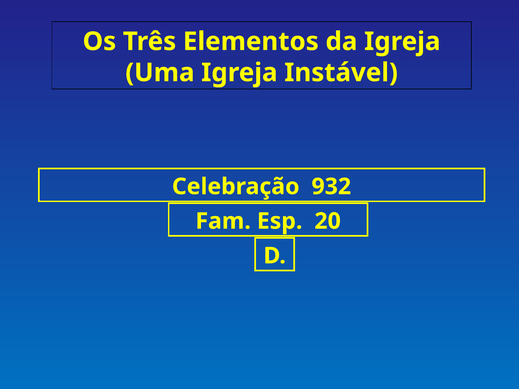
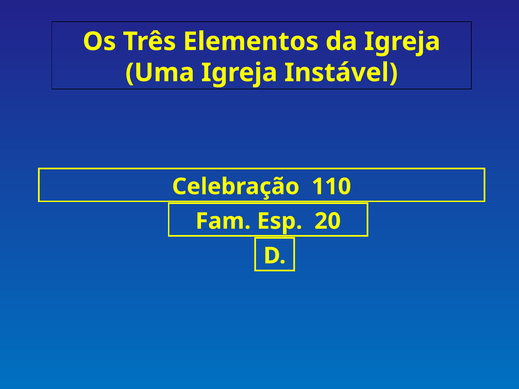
932: 932 -> 110 (331, 187)
